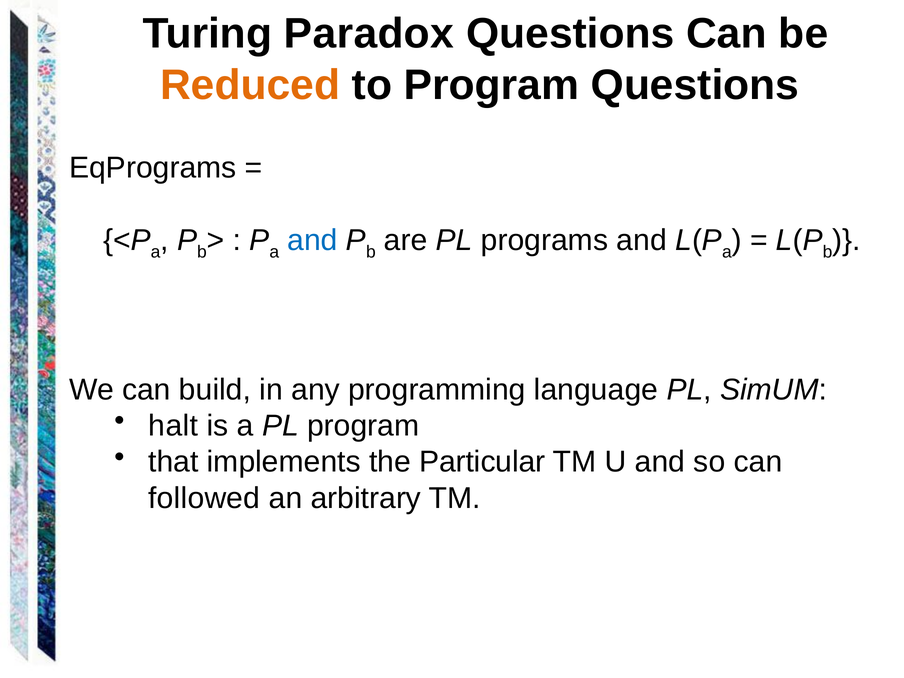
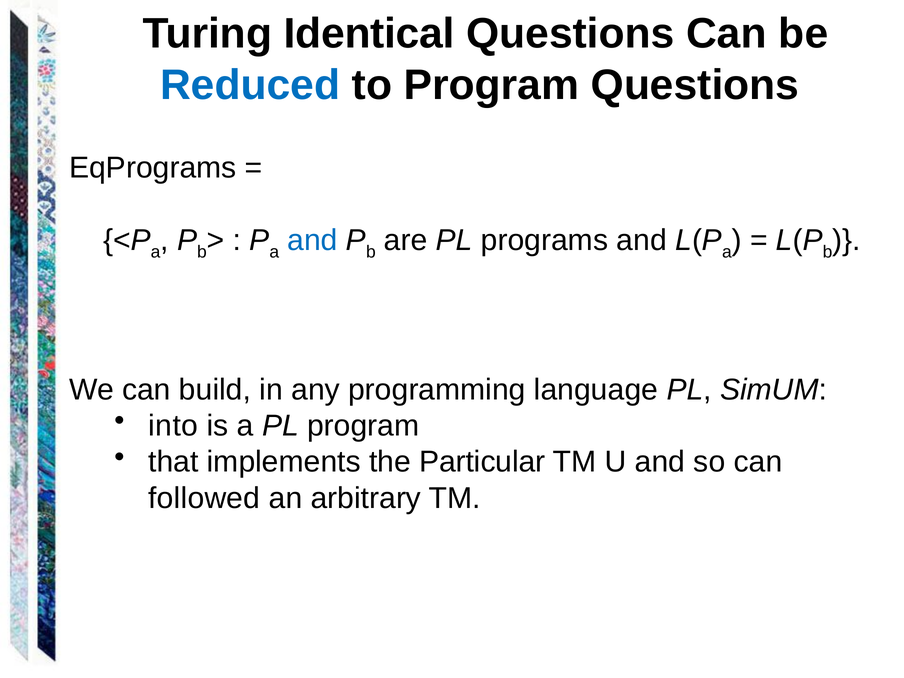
Paradox: Paradox -> Identical (369, 34)
Reduced colour: orange -> blue (250, 85)
halt: halt -> into (173, 426)
